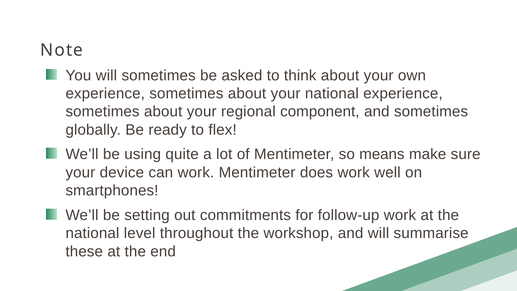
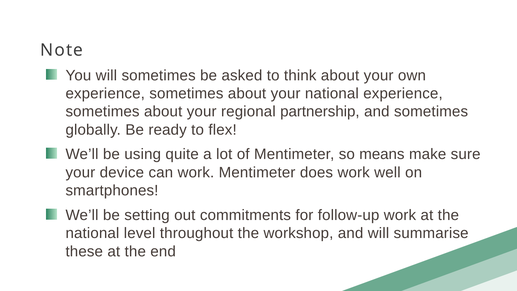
component: component -> partnership (320, 112)
